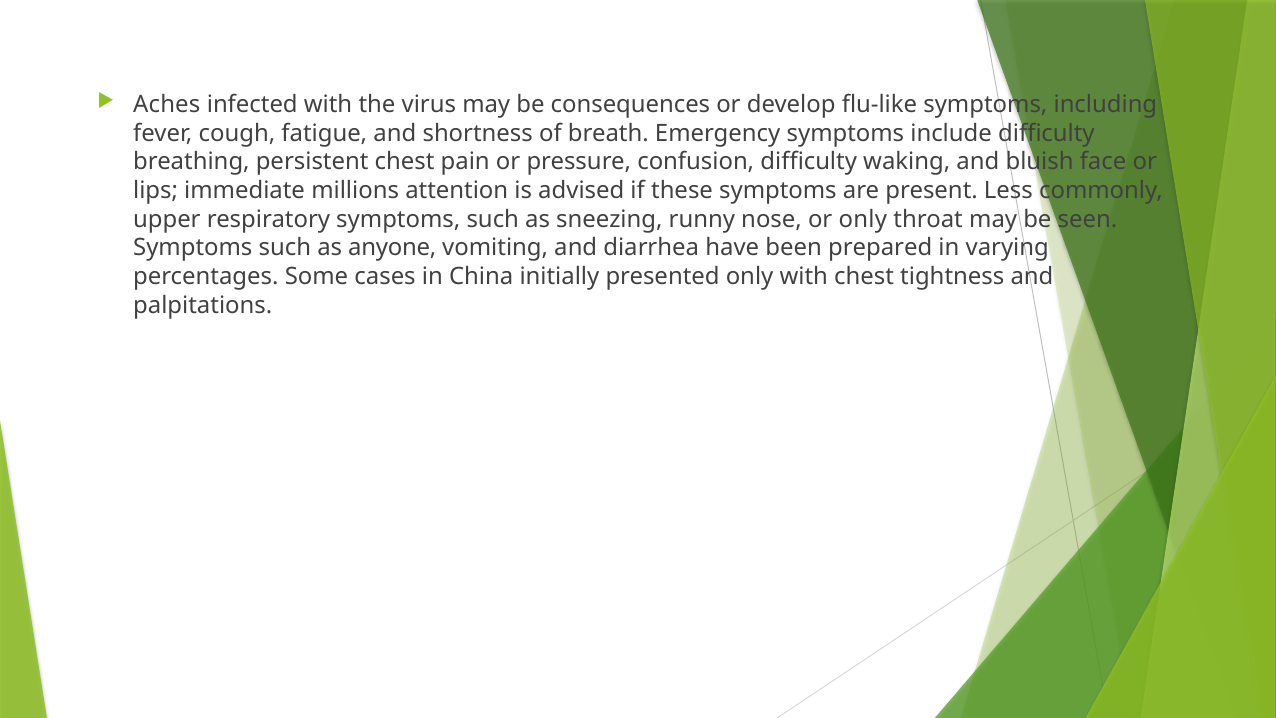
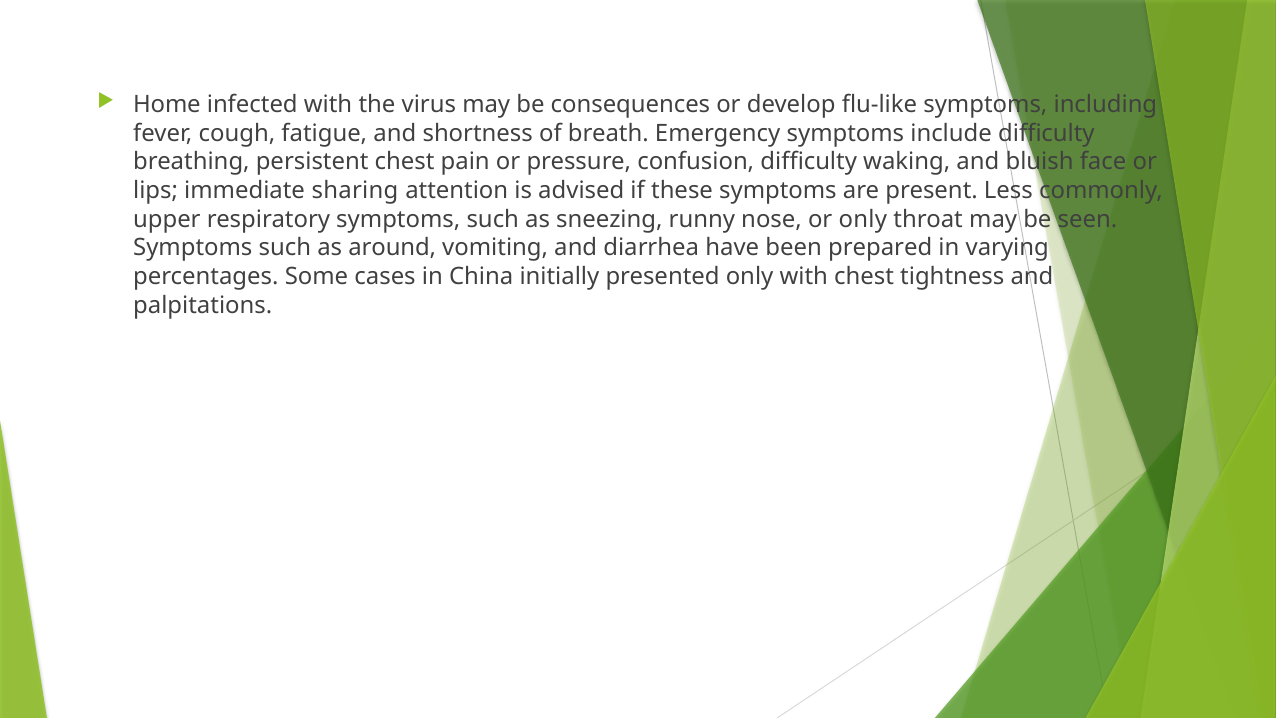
Aches: Aches -> Home (167, 104)
millions: millions -> sharing (355, 191)
anyone: anyone -> around (392, 248)
